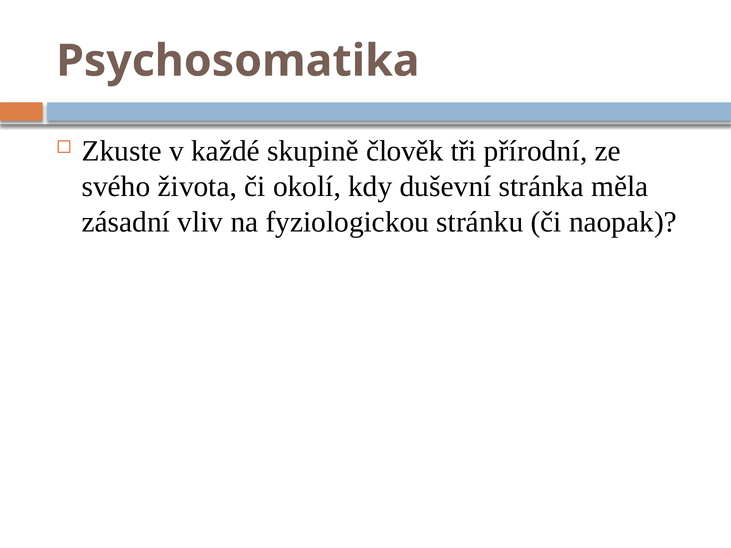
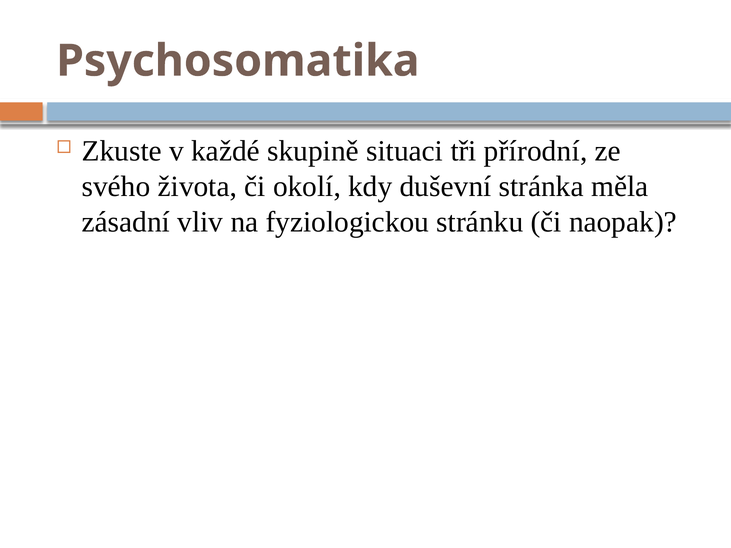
člověk: člověk -> situaci (405, 151)
